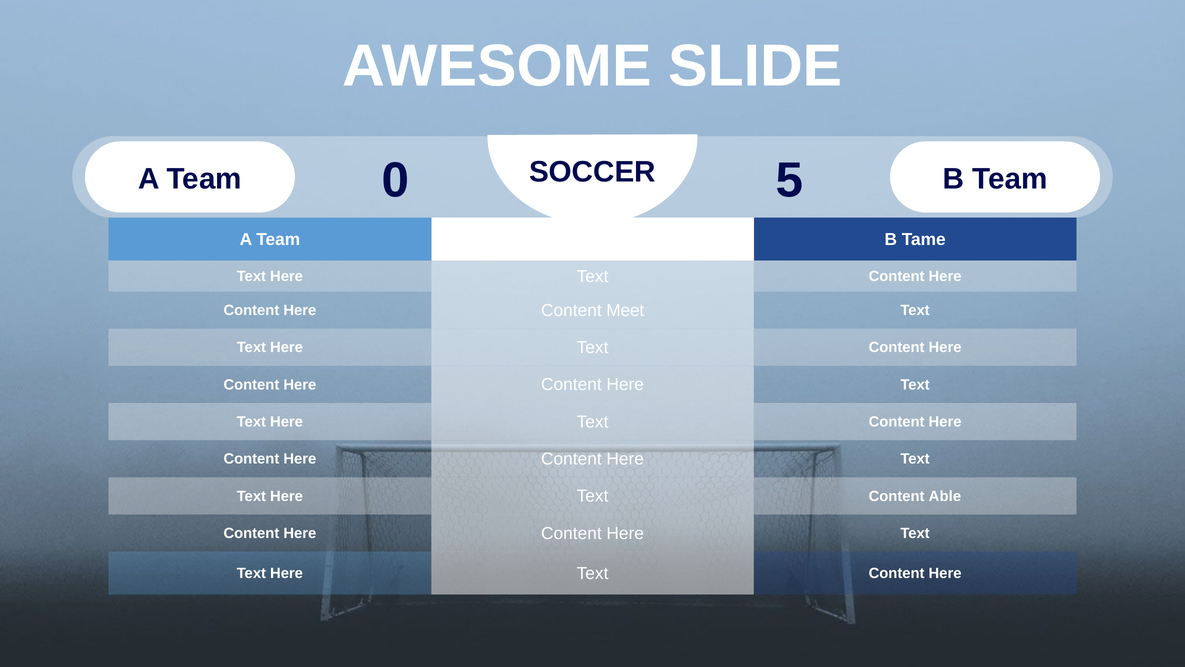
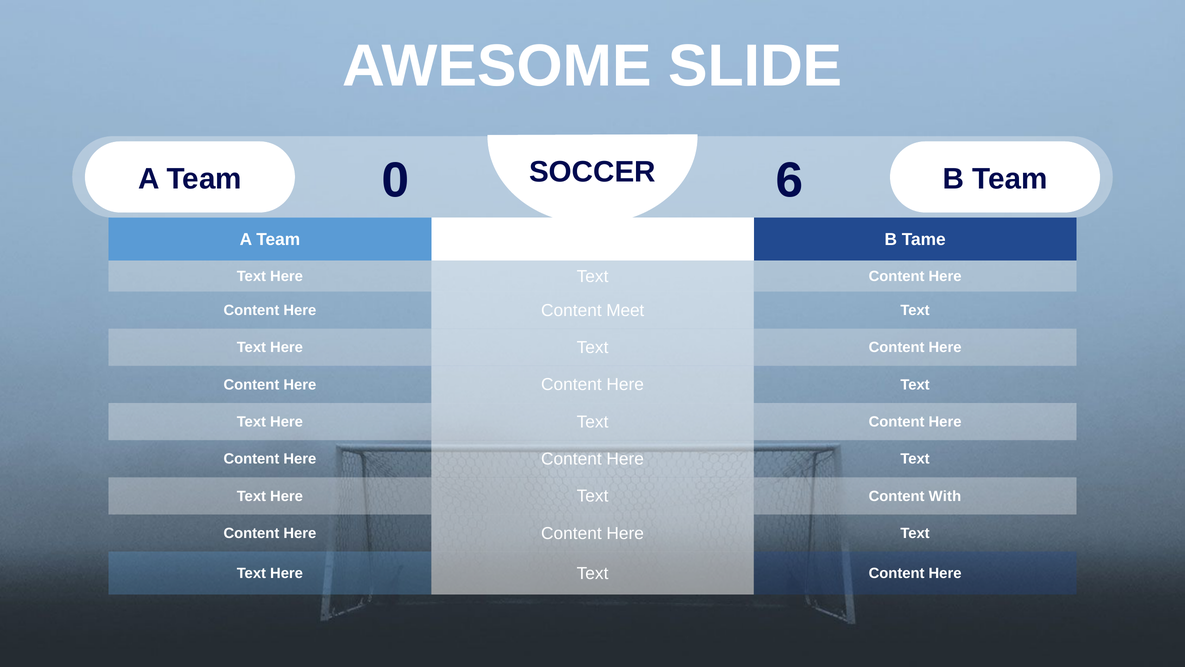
5: 5 -> 6 (790, 180)
Able: Able -> With (945, 496)
